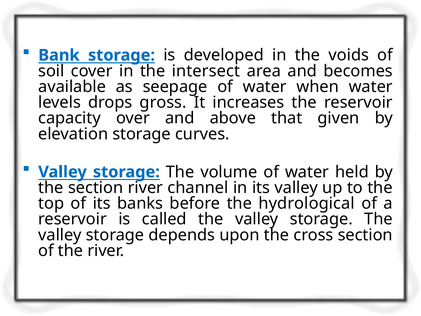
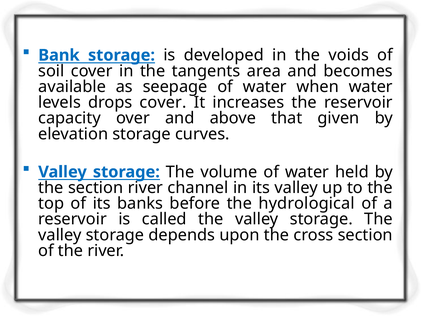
intersect: intersect -> tangents (206, 71)
drops gross: gross -> cover (163, 102)
